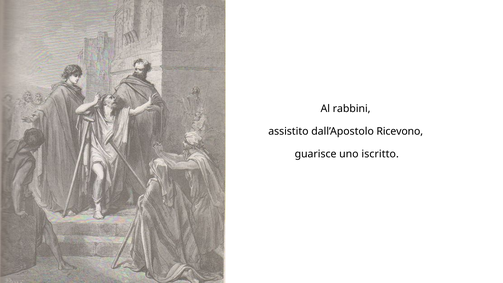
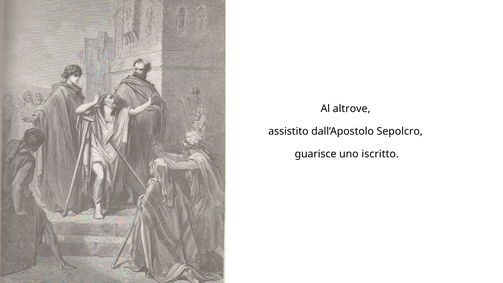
rabbini: rabbini -> altrove (352, 109)
Ricevono: Ricevono -> Sepolcro (400, 131)
